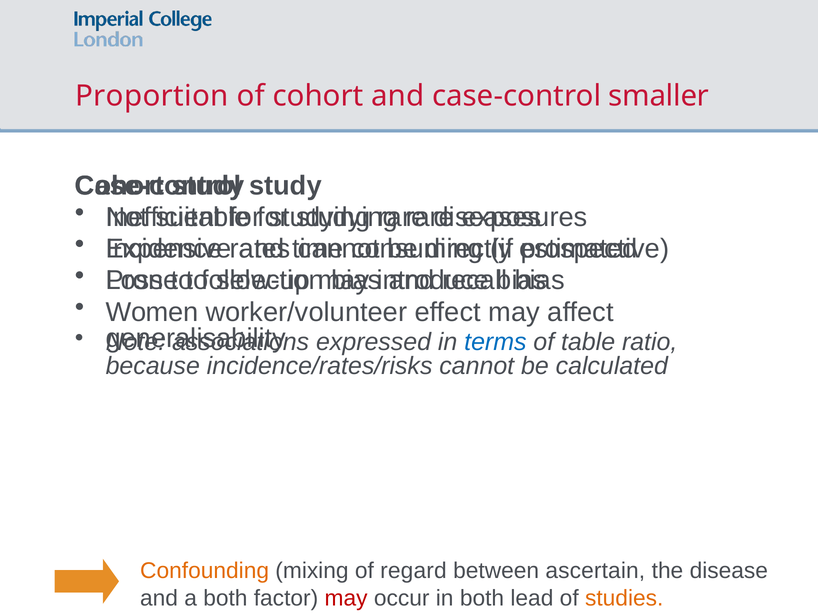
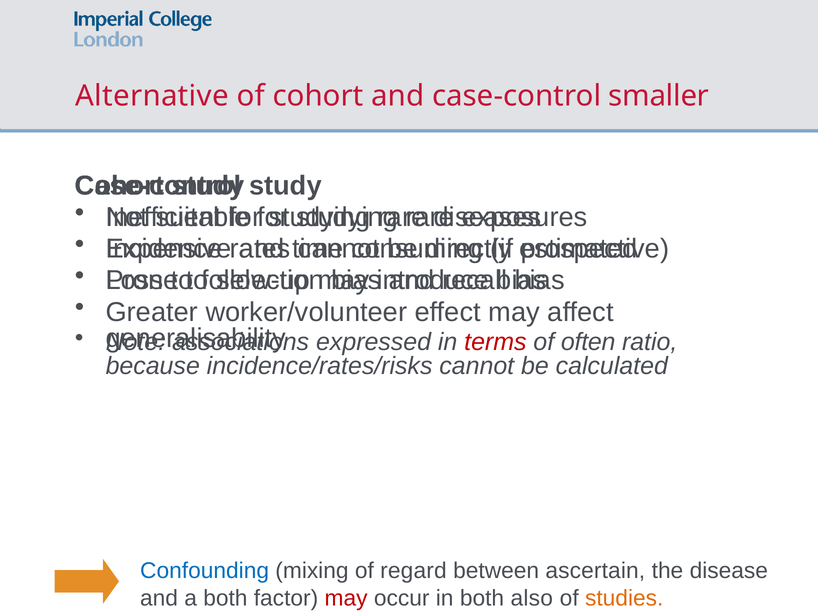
Proportion: Proportion -> Alternative (152, 96)
Women: Women -> Greater (152, 312)
terms colour: blue -> red (495, 342)
table: table -> often (588, 342)
Confounding colour: orange -> blue (205, 571)
lead: lead -> also (532, 599)
